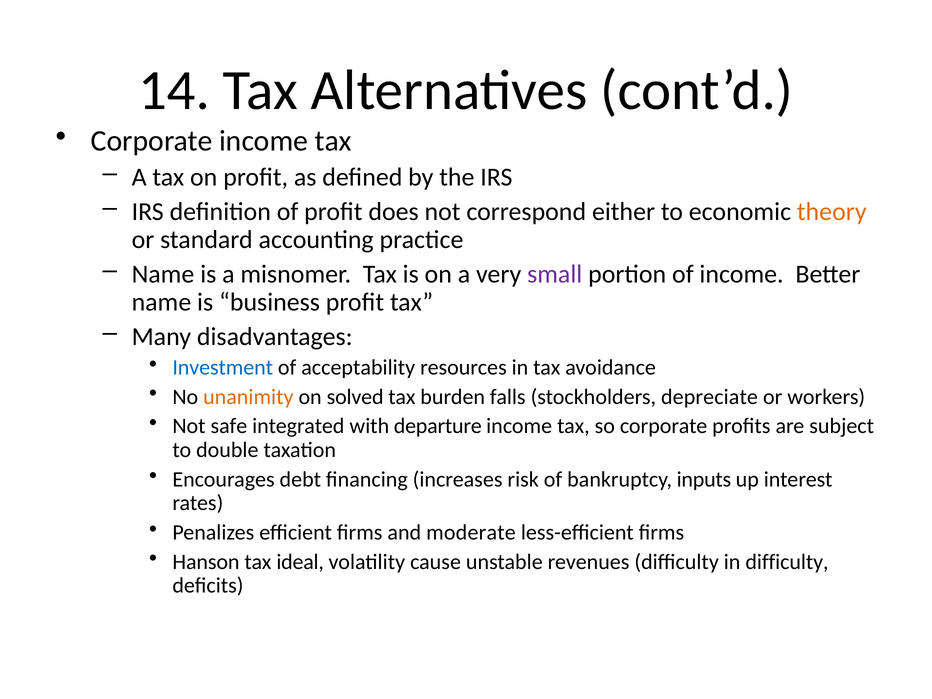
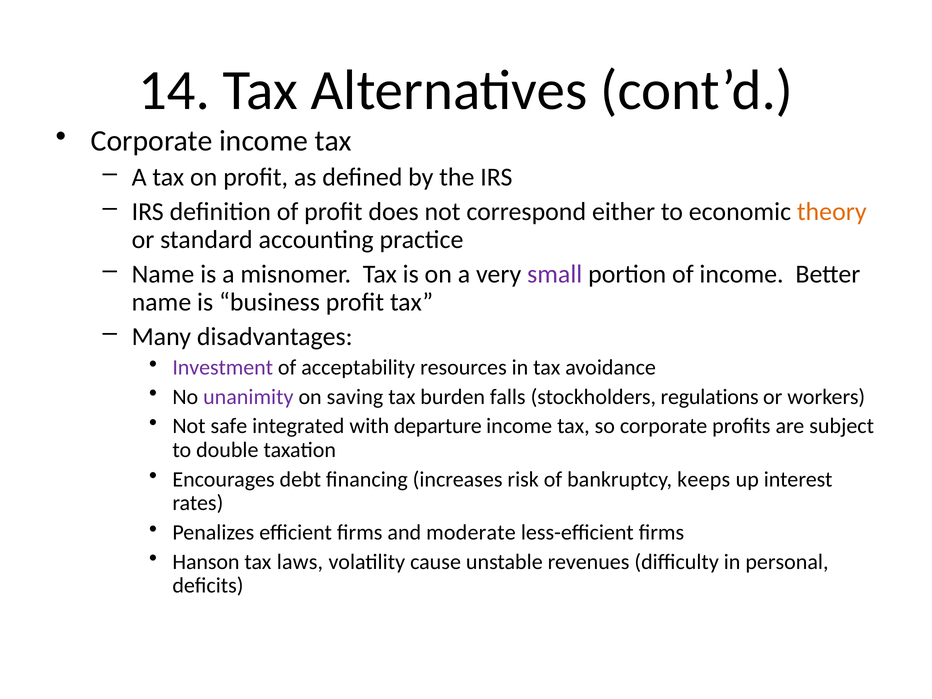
Investment colour: blue -> purple (223, 368)
unanimity colour: orange -> purple (248, 397)
solved: solved -> saving (355, 397)
depreciate: depreciate -> regulations (710, 397)
inputs: inputs -> keeps (704, 479)
ideal: ideal -> laws (300, 562)
in difficulty: difficulty -> personal (787, 562)
